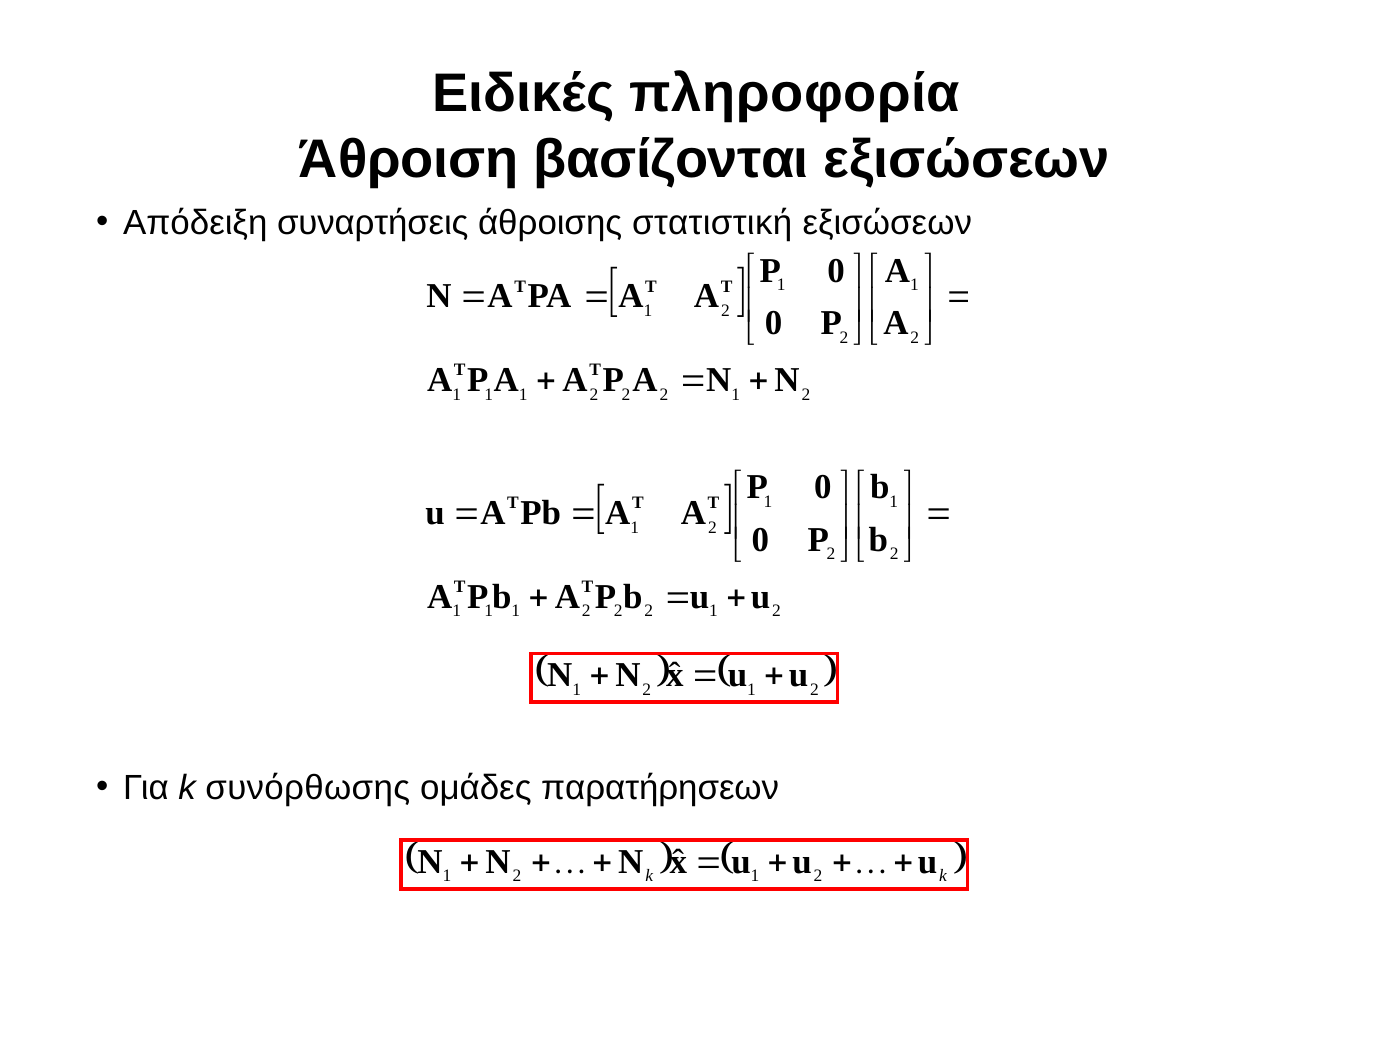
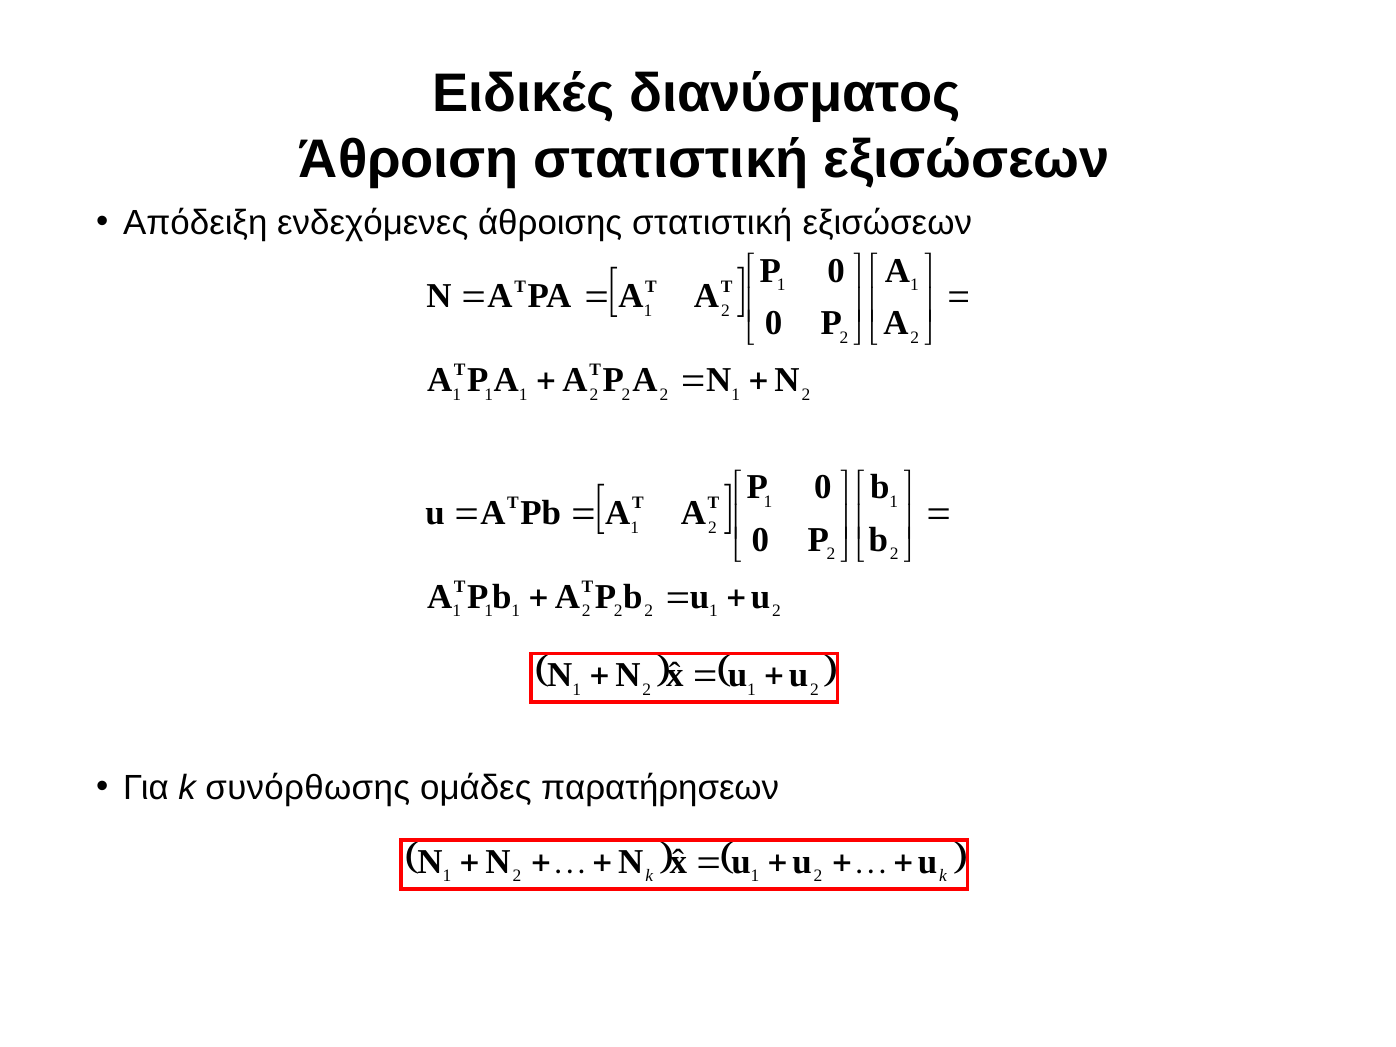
πληροφορία: πληροφορία -> διανύσματος (795, 94)
Άθροιση βασίζονται: βασίζονται -> στατιστική (671, 159)
συναρτήσεις: συναρτήσεις -> ενδεχόμενες (373, 223)
